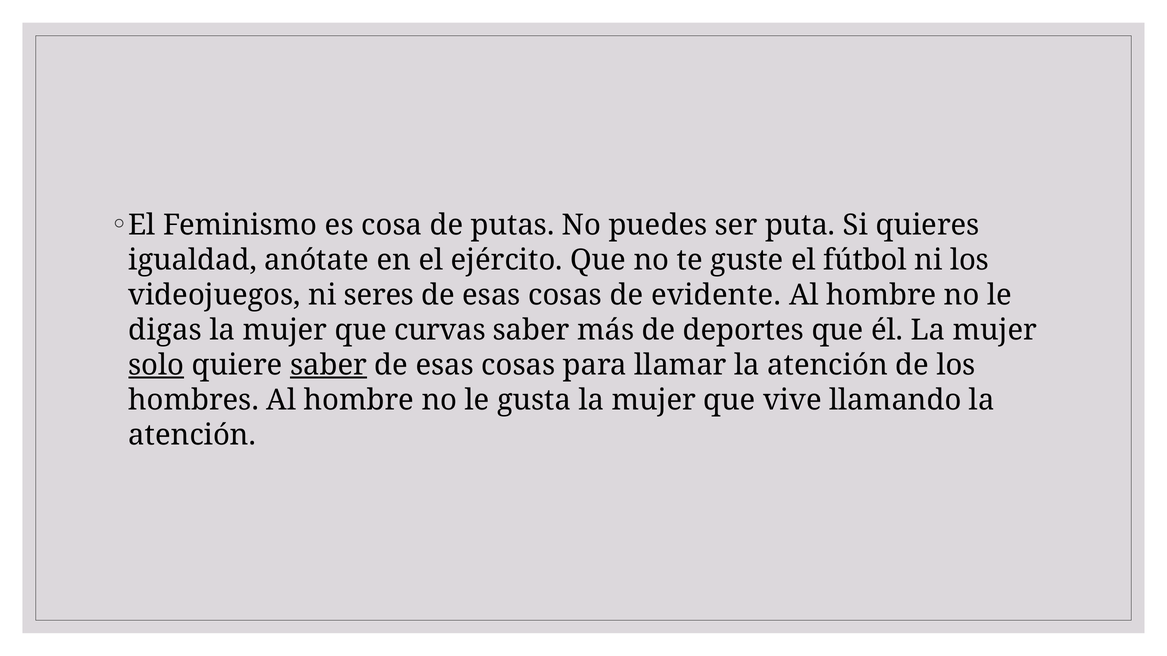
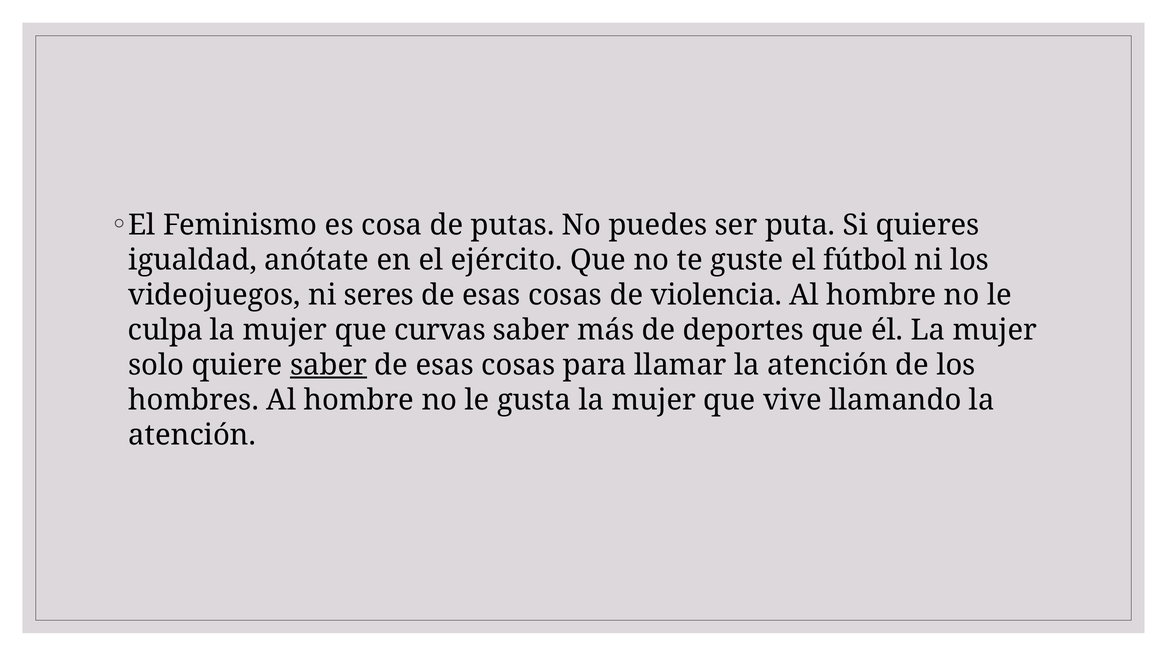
evidente: evidente -> violencia (716, 295)
digas: digas -> culpa (166, 330)
solo underline: present -> none (156, 365)
